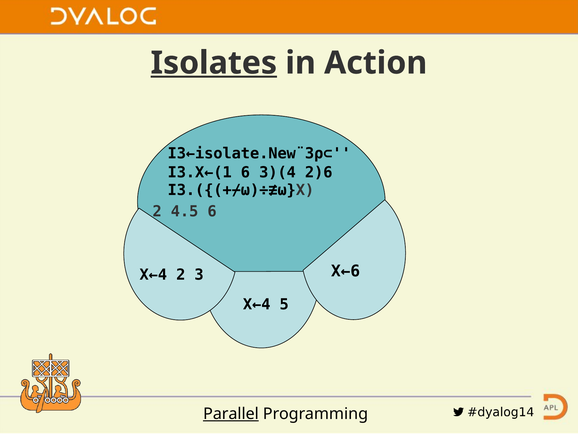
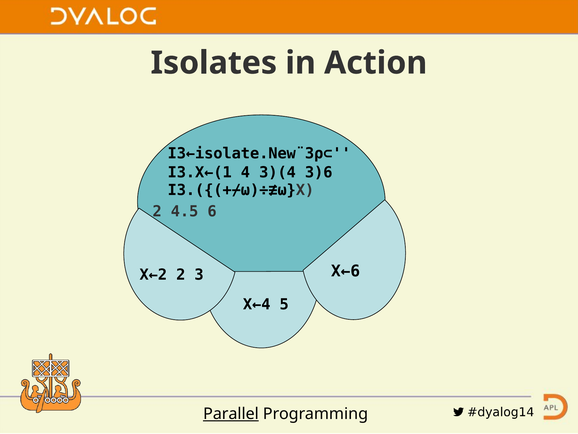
Isolates underline: present -> none (214, 63)
I3.X←(1 6: 6 -> 4 (245, 172)
2)6: 2)6 -> 3)6 (319, 172)
X←4: X←4 -> X←2 (153, 274)
